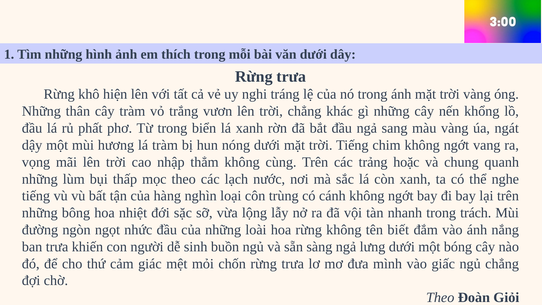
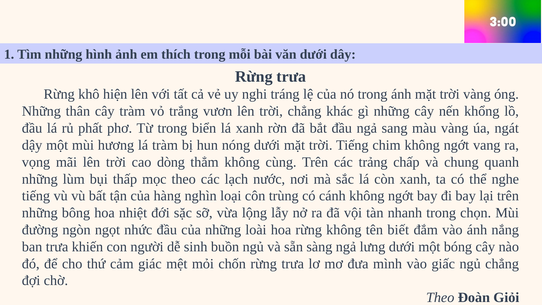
nhập: nhập -> dòng (171, 162)
hoặc: hoặc -> chấp (406, 162)
trách: trách -> chọn (476, 213)
